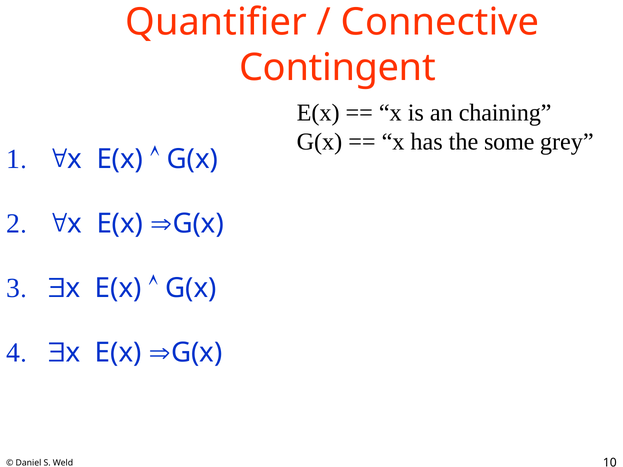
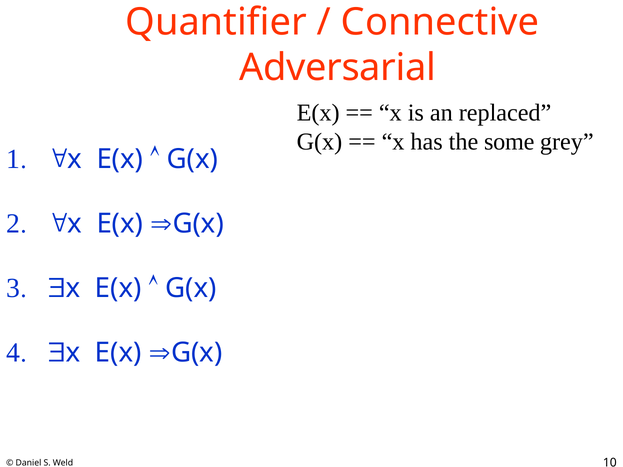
Contingent: Contingent -> Adversarial (338, 68)
chaining: chaining -> replaced (505, 113)
